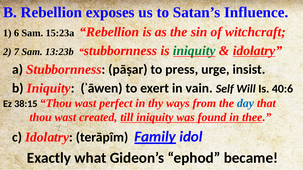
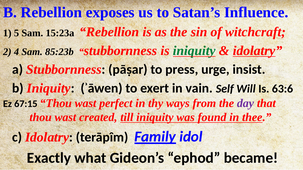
6: 6 -> 5 (16, 33)
7: 7 -> 4 (16, 52)
13:23b: 13:23b -> 85:23b (59, 52)
40:6: 40:6 -> 63:6 (282, 89)
38:15: 38:15 -> 67:15 (26, 104)
day colour: blue -> purple (245, 104)
